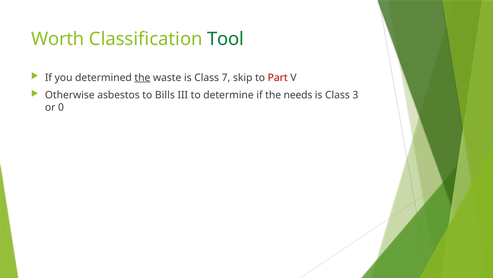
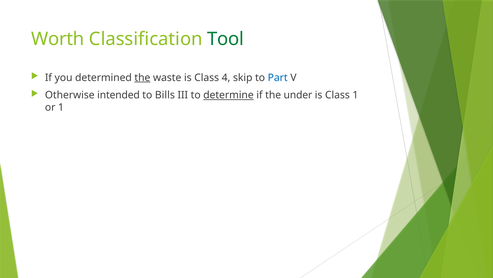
7: 7 -> 4 (226, 77)
Part colour: red -> blue (278, 77)
asbestos: asbestos -> intended (119, 95)
determine underline: none -> present (228, 95)
needs: needs -> under (298, 95)
Class 3: 3 -> 1 (355, 95)
or 0: 0 -> 1 (61, 107)
